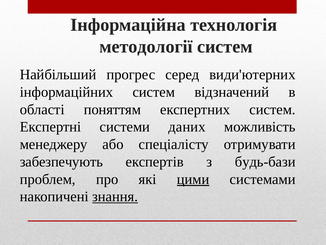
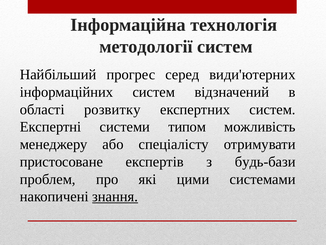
поняттям: поняттям -> розвитку (112, 109)
даних: даних -> типом (187, 127)
забезпечують: забезпечують -> пристосоване (61, 161)
цими underline: present -> none (193, 179)
